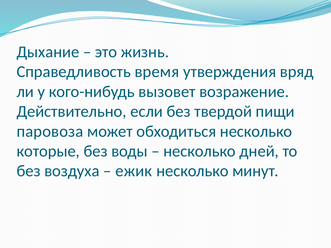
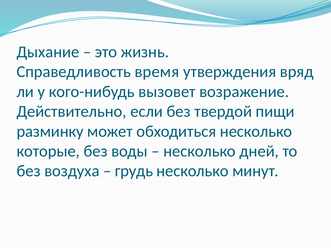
паровоза: паровоза -> разминку (50, 131)
ежик: ежик -> грудь (134, 171)
